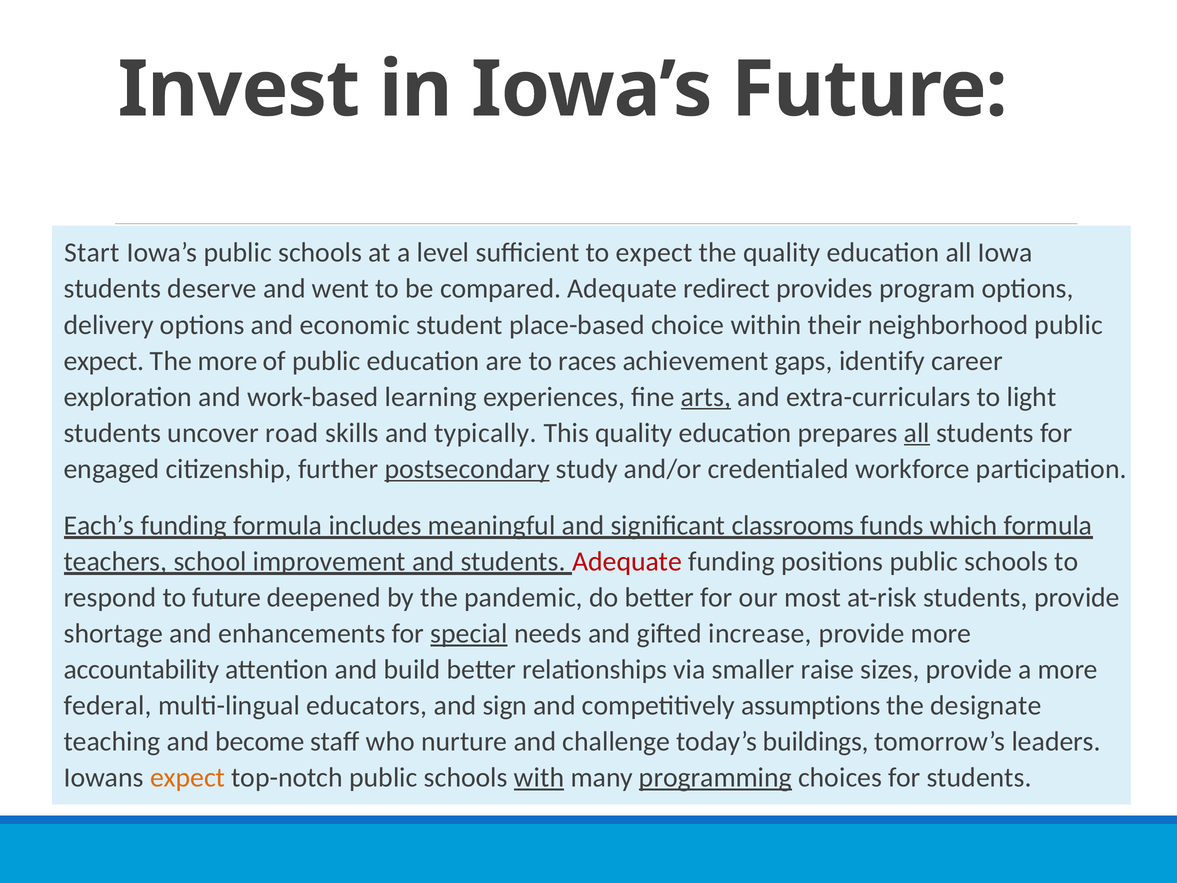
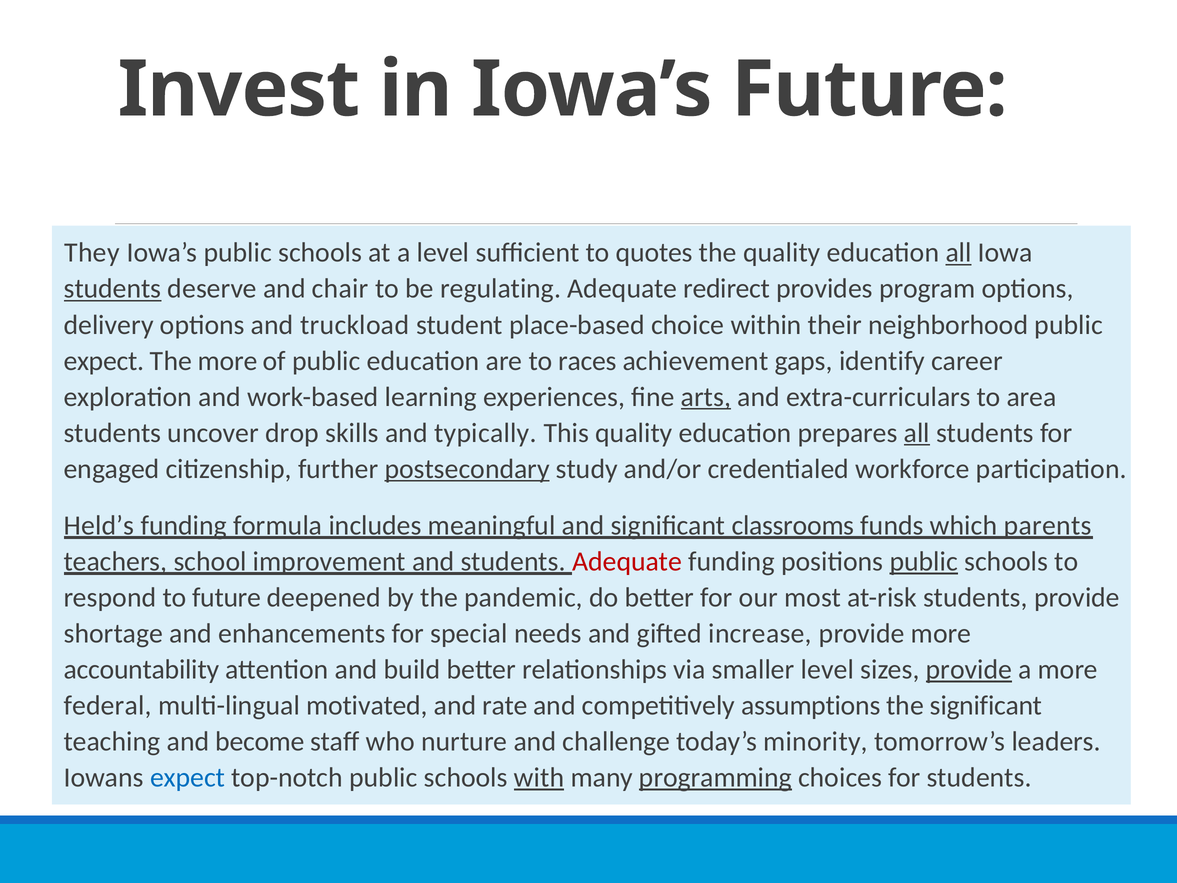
Start: Start -> They (92, 253)
to expect: expect -> quotes (654, 253)
all underline: none -> present (959, 253)
students underline: none -> present (113, 289)
went: went -> chair (340, 289)
compared: compared -> regulating (501, 289)
economic: economic -> truckload (355, 325)
light: light -> area (1032, 397)
road: road -> drop (292, 433)
Each’s: Each’s -> Held’s (99, 525)
which formula: formula -> parents (1048, 525)
public underline: none -> present (924, 561)
special underline: present -> none (469, 633)
smaller raise: raise -> level (827, 669)
provide underline: none -> present (969, 669)
educators: educators -> motivated (367, 705)
sign: sign -> rate (505, 705)
the designate: designate -> significant (986, 705)
buildings: buildings -> minority (816, 741)
expect colour: orange -> blue (188, 777)
